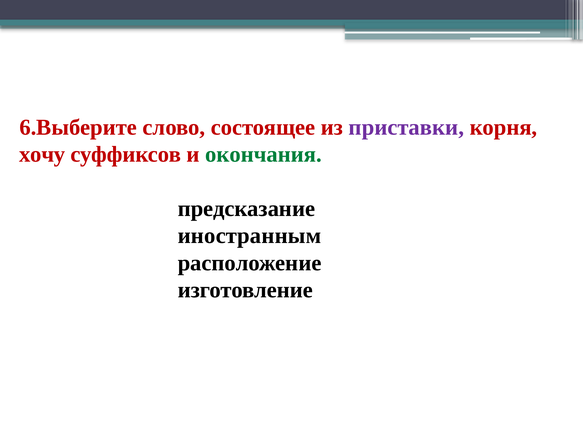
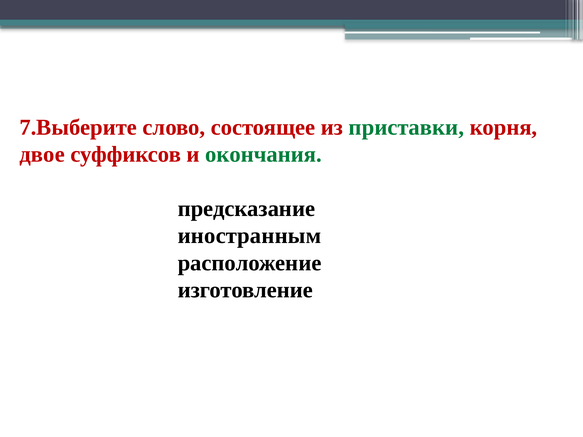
6.Выберите: 6.Выберите -> 7.Выберите (78, 127)
приставки colour: purple -> green (406, 127)
хочу: хочу -> двое (42, 154)
